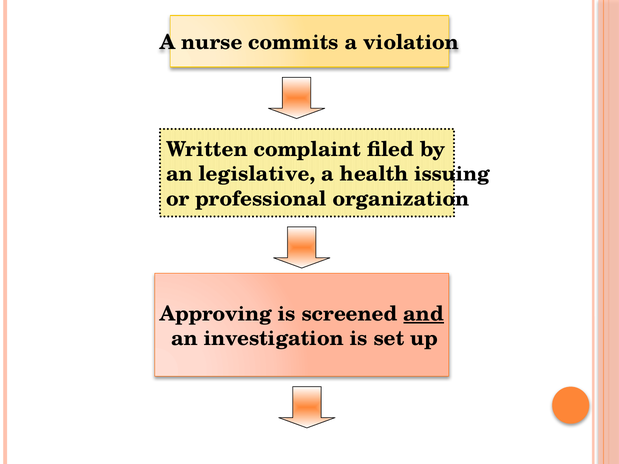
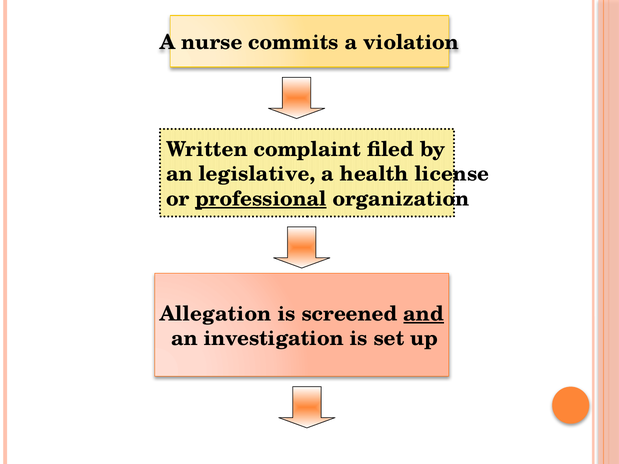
issuing: issuing -> license (452, 174)
professional underline: none -> present (261, 199)
Approving: Approving -> Allegation (216, 314)
